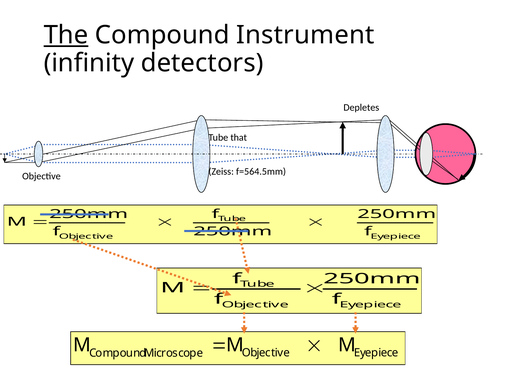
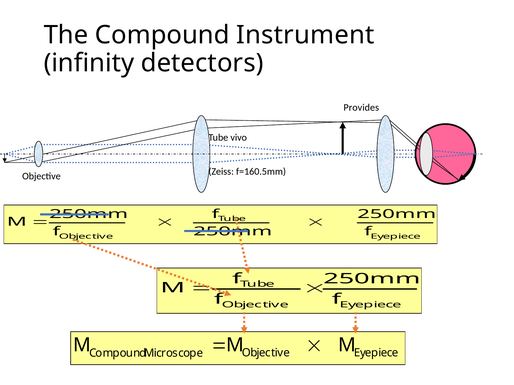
The underline: present -> none (66, 35)
Depletes: Depletes -> Provides (361, 108)
that: that -> vivo (239, 138)
f=564.5mm: f=564.5mm -> f=160.5mm (261, 172)
